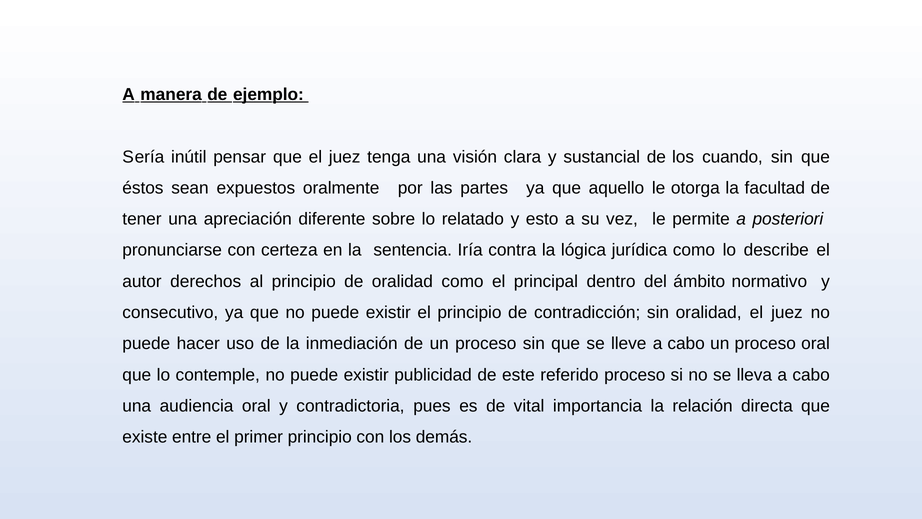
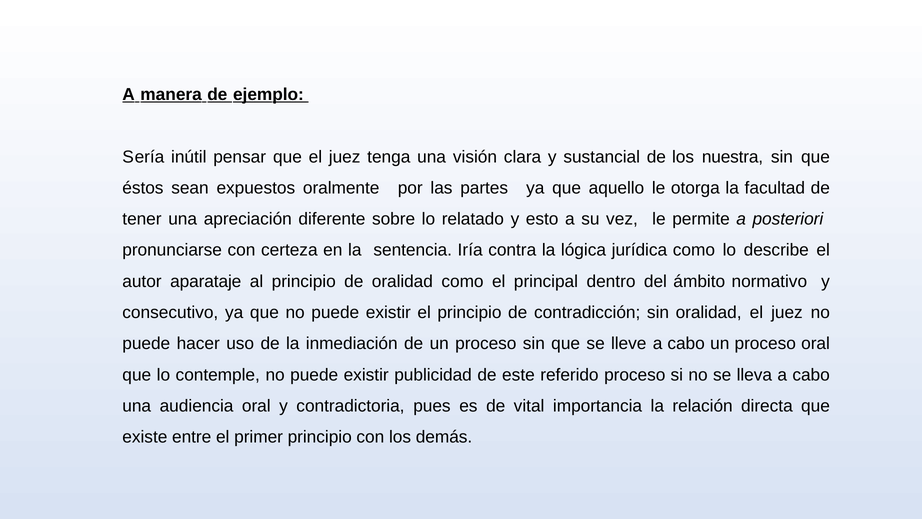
cuando: cuando -> nuestra (732, 157)
derechos: derechos -> aparataje (206, 281)
